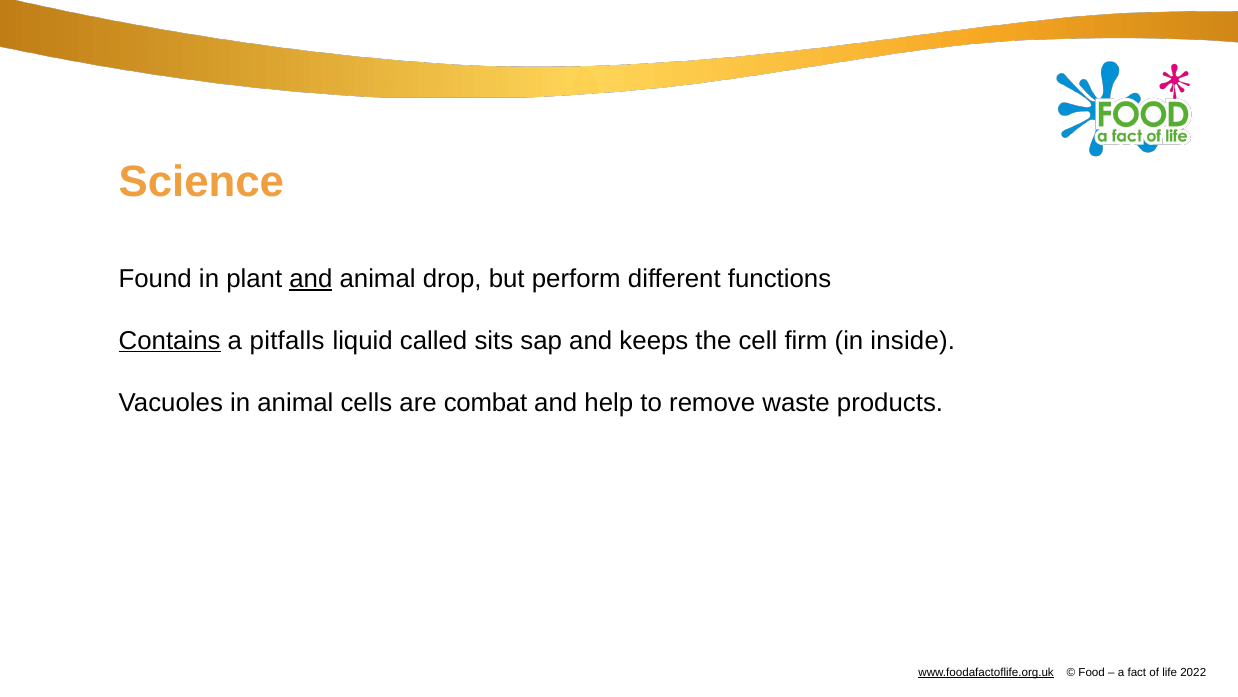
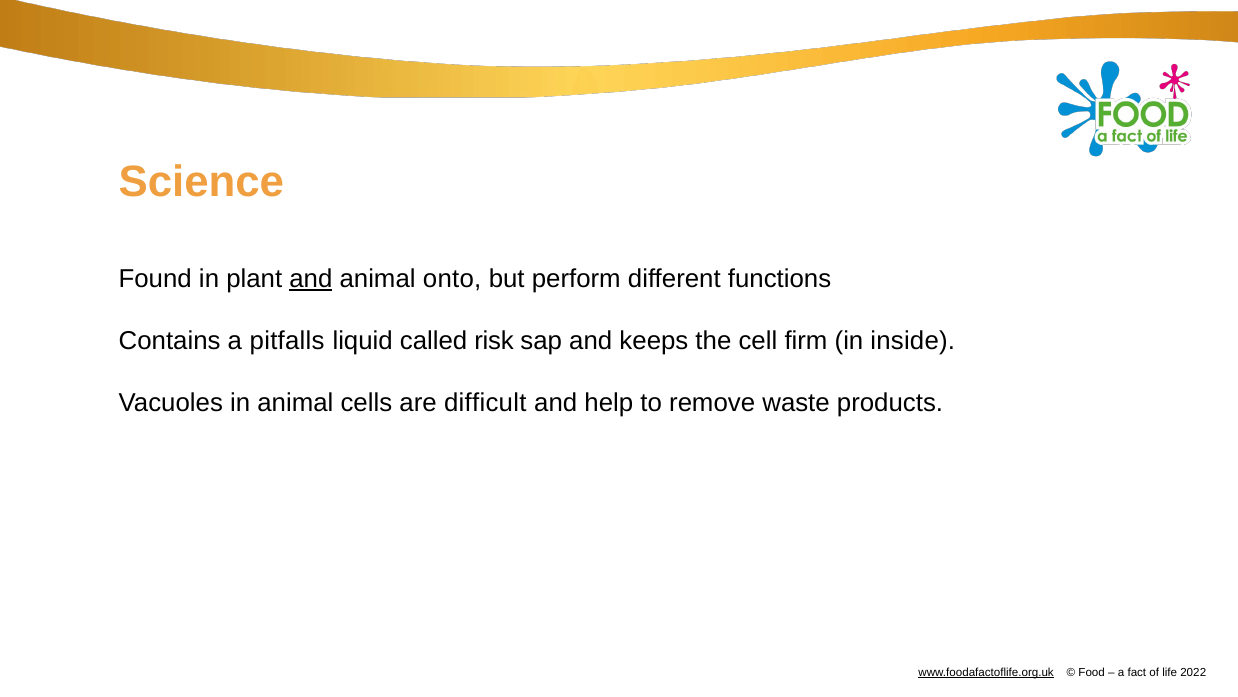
drop: drop -> onto (452, 278)
Contains underline: present -> none (170, 340)
sits: sits -> risk (494, 340)
combat: combat -> difficult (485, 402)
